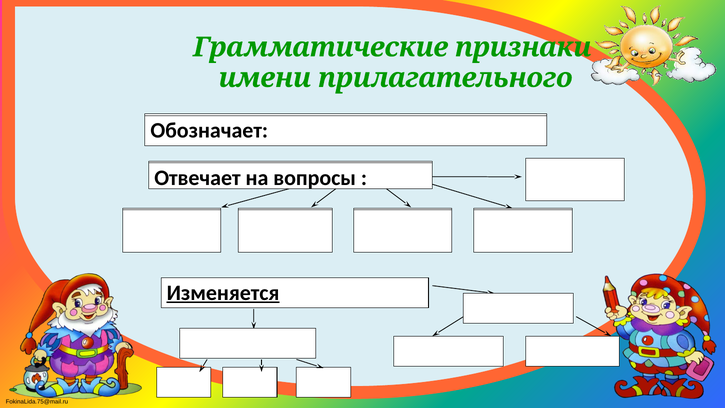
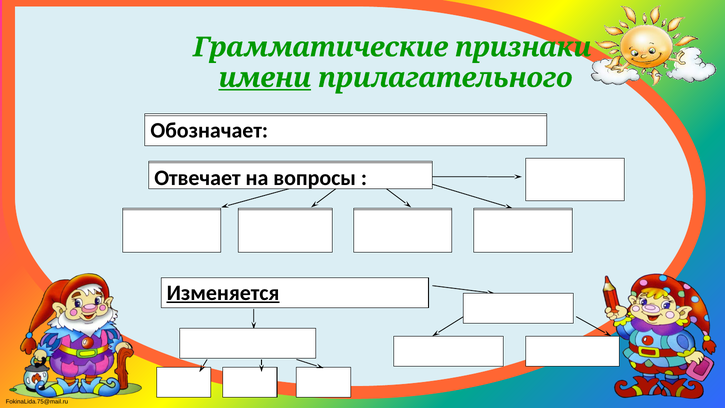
имени underline: none -> present (265, 78)
